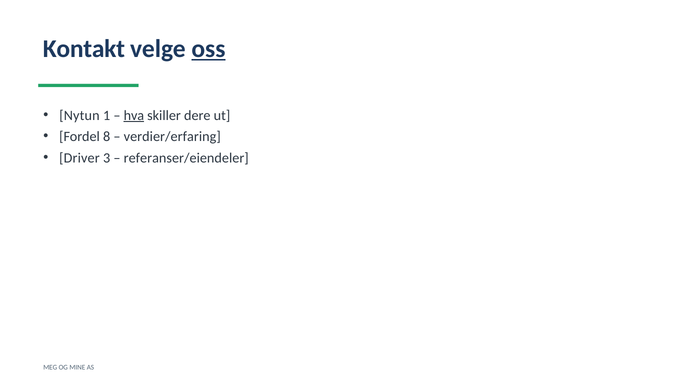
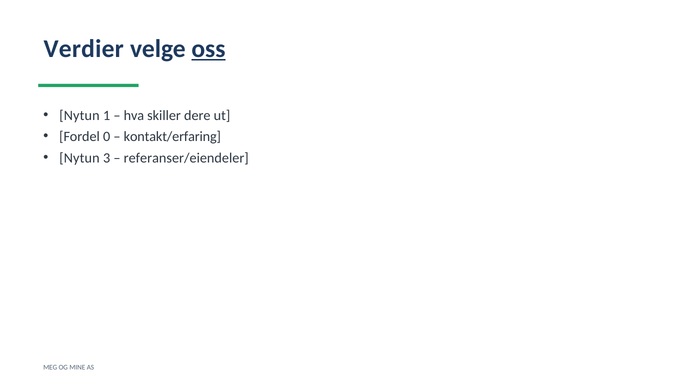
Kontakt: Kontakt -> Verdier (84, 49)
hva underline: present -> none (134, 115)
8: 8 -> 0 (107, 136)
verdier/erfaring: verdier/erfaring -> kontakt/erfaring (172, 136)
Driver: Driver -> Nytun (79, 158)
